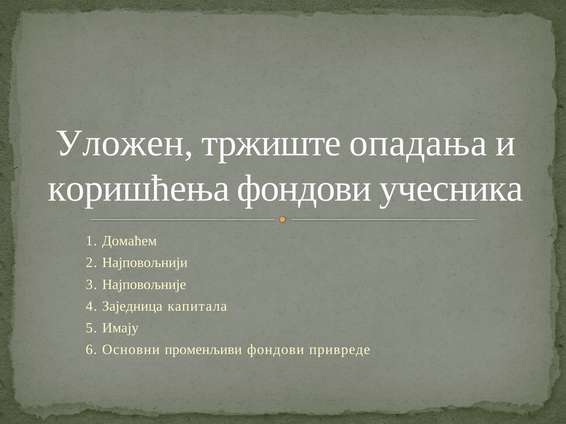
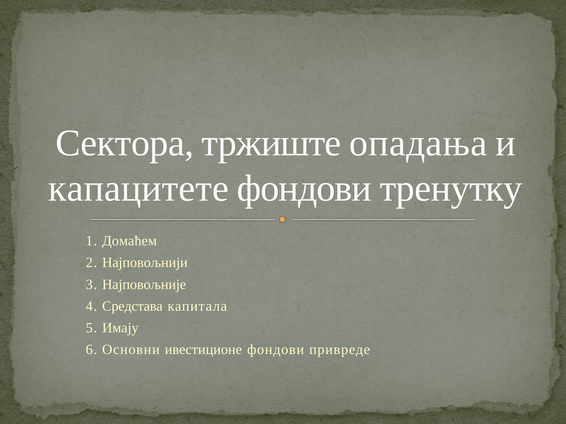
Уложен: Уложен -> Сектора (125, 143)
коришћења: коришћења -> капацитете (139, 189)
учесника: учесника -> тренутку (451, 189)
Заједница: Заједница -> Средстава (132, 306)
променљиви: променљиви -> ивестиционе (203, 350)
